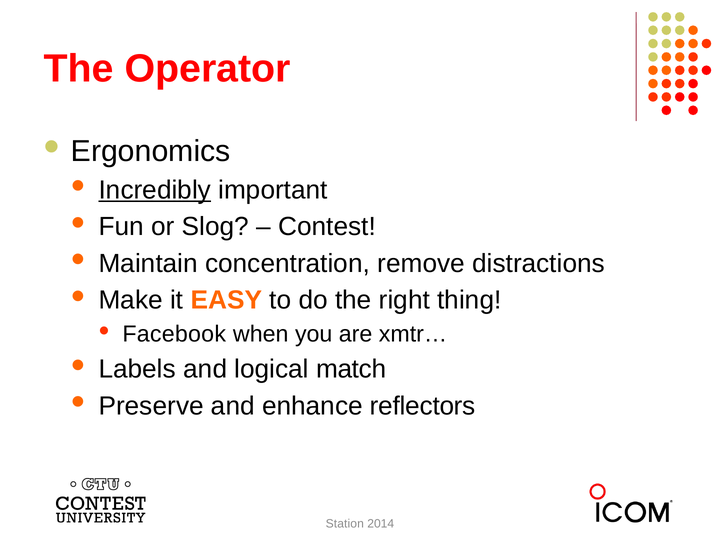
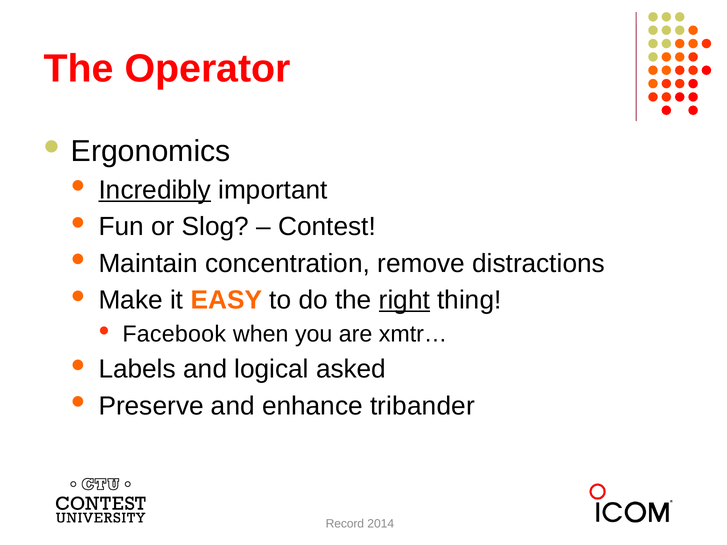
right underline: none -> present (404, 300)
match: match -> asked (351, 369)
reflectors: reflectors -> tribander (423, 406)
Station: Station -> Record (345, 524)
